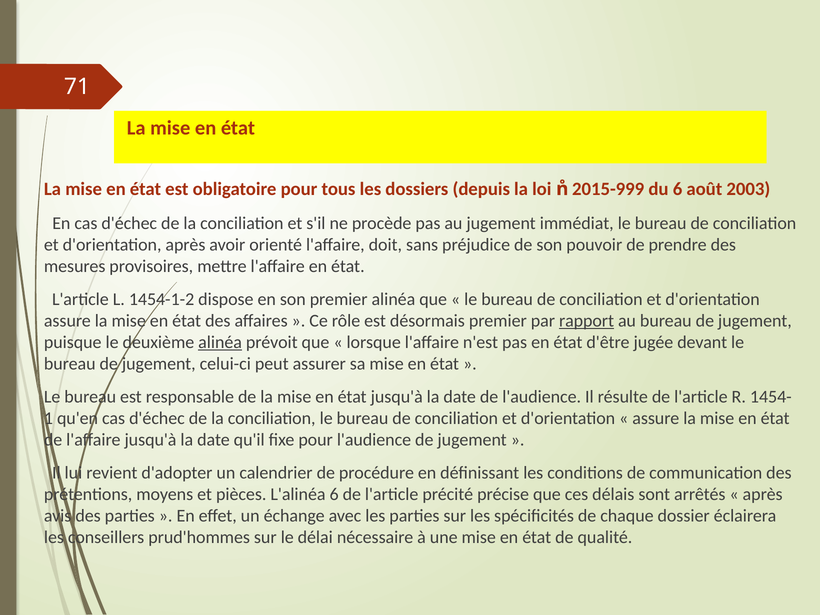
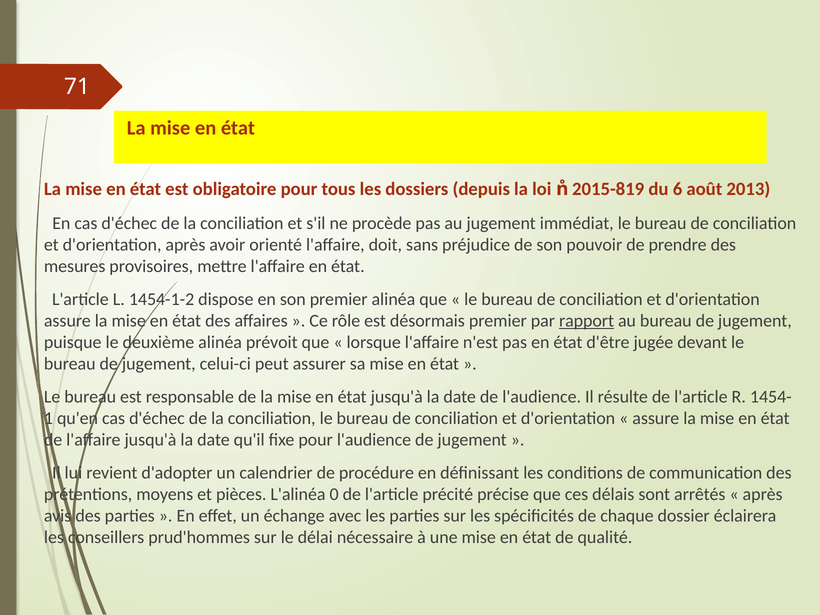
2015-999: 2015-999 -> 2015-819 (608, 189)
2003: 2003 -> 2013 (748, 189)
alinéa underline: present -> none (220, 342)
L'alinéa 6: 6 -> 0 (334, 494)
